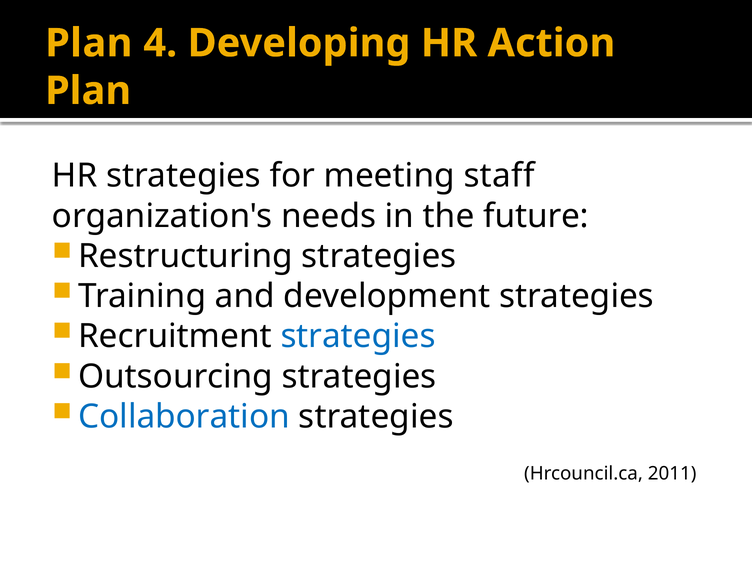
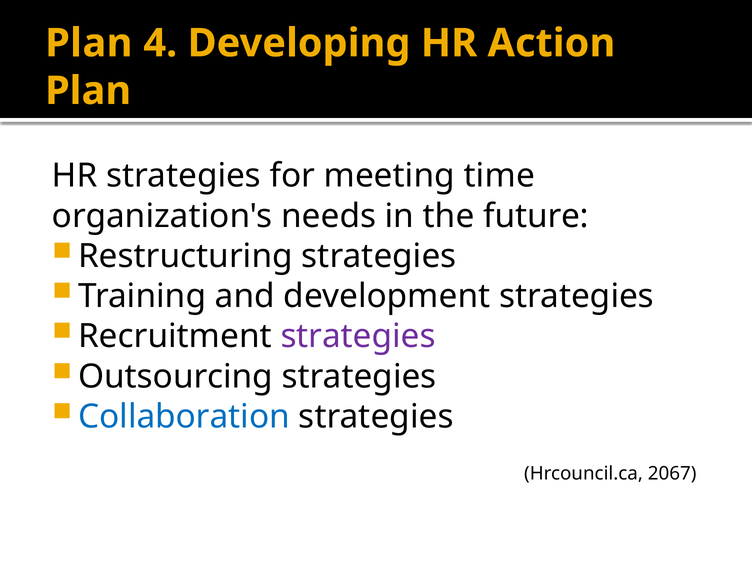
staff: staff -> time (499, 176)
strategies colour: blue -> purple (358, 336)
2011: 2011 -> 2067 (672, 474)
